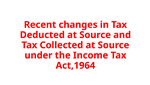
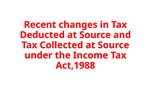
Act,1964: Act,1964 -> Act,1988 (75, 65)
